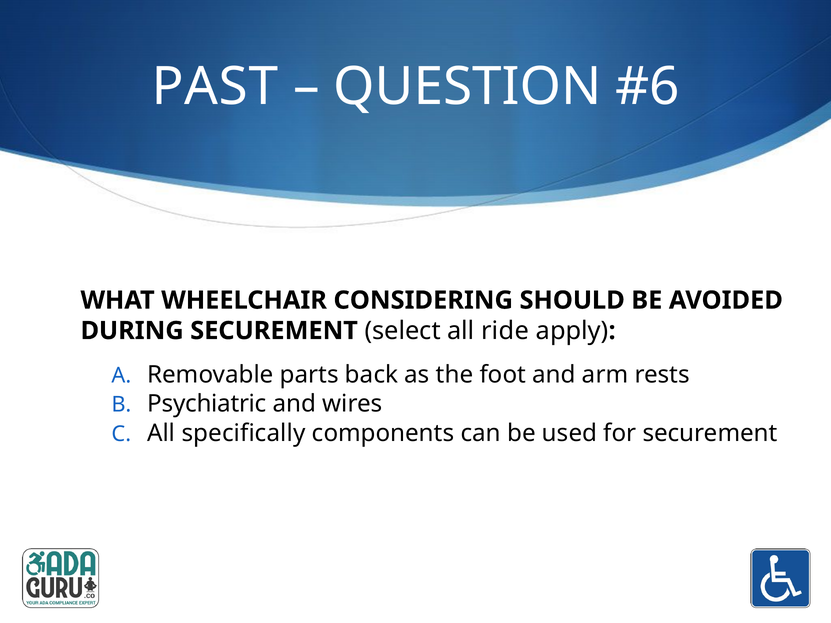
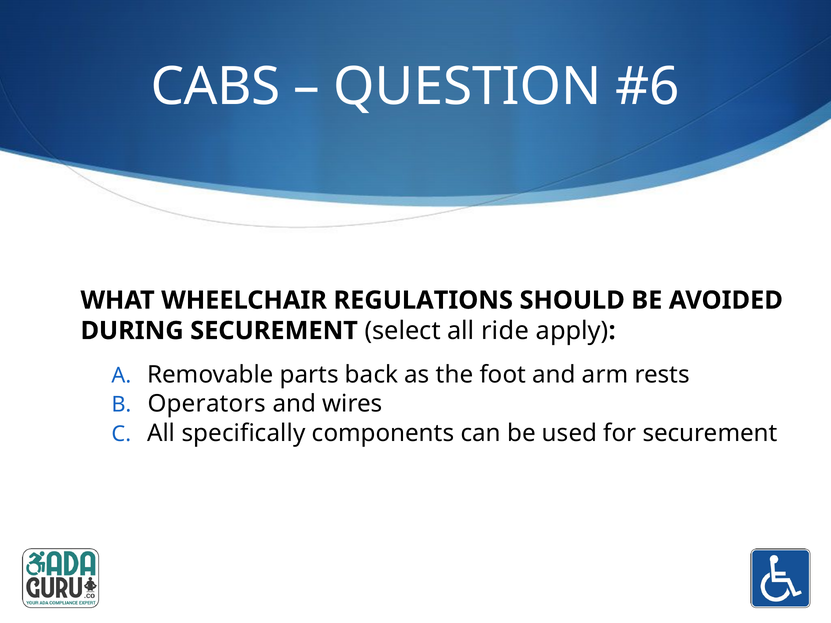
PAST: PAST -> CABS (215, 87)
CONSIDERING: CONSIDERING -> REGULATIONS (423, 300)
Psychiatric: Psychiatric -> Operators (207, 404)
